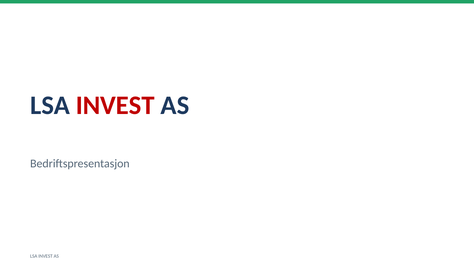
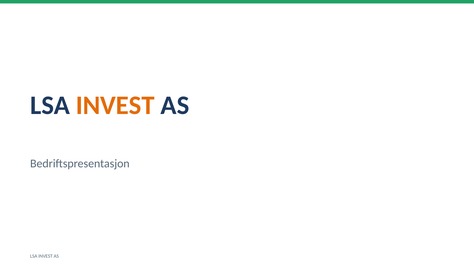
INVEST colour: red -> orange (115, 105)
